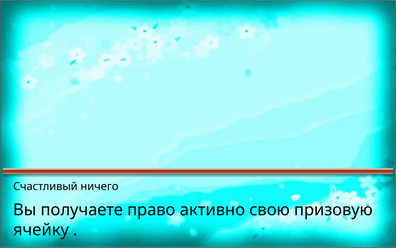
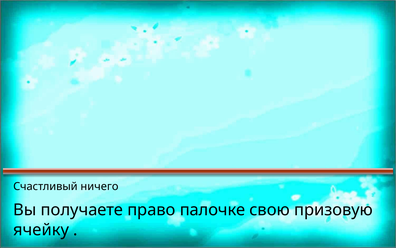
активно: активно -> палочке (213, 210)
